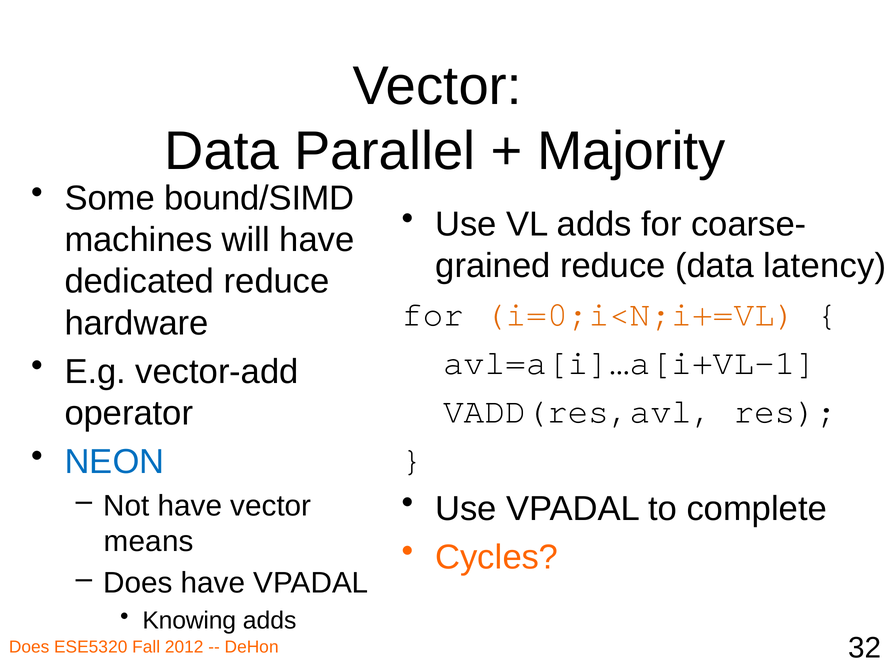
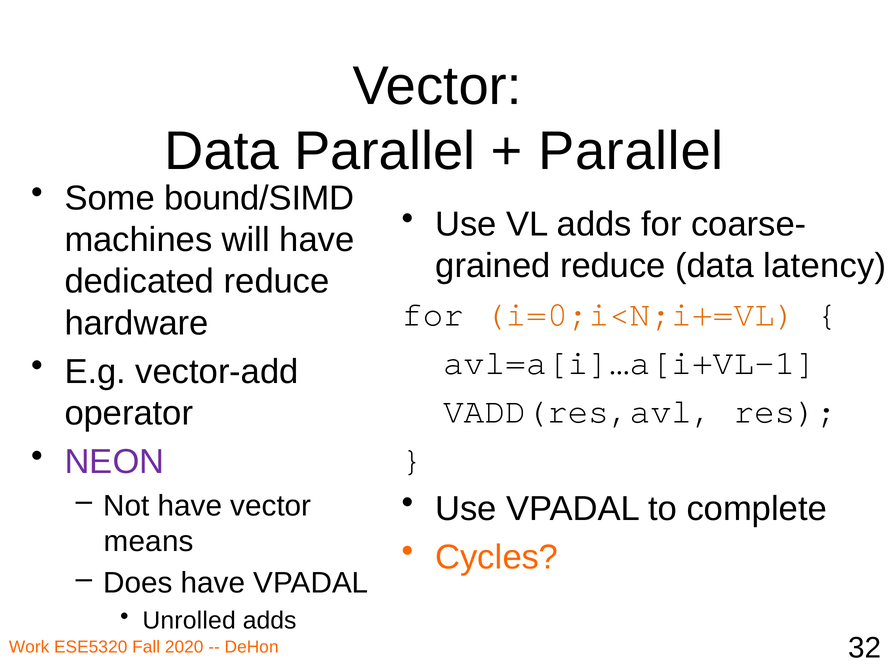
Majority: Majority -> Parallel (631, 151)
NEON colour: blue -> purple (114, 461)
Knowing: Knowing -> Unrolled (189, 620)
Does: Does -> Work (29, 646)
2012: 2012 -> 2020 (184, 646)
